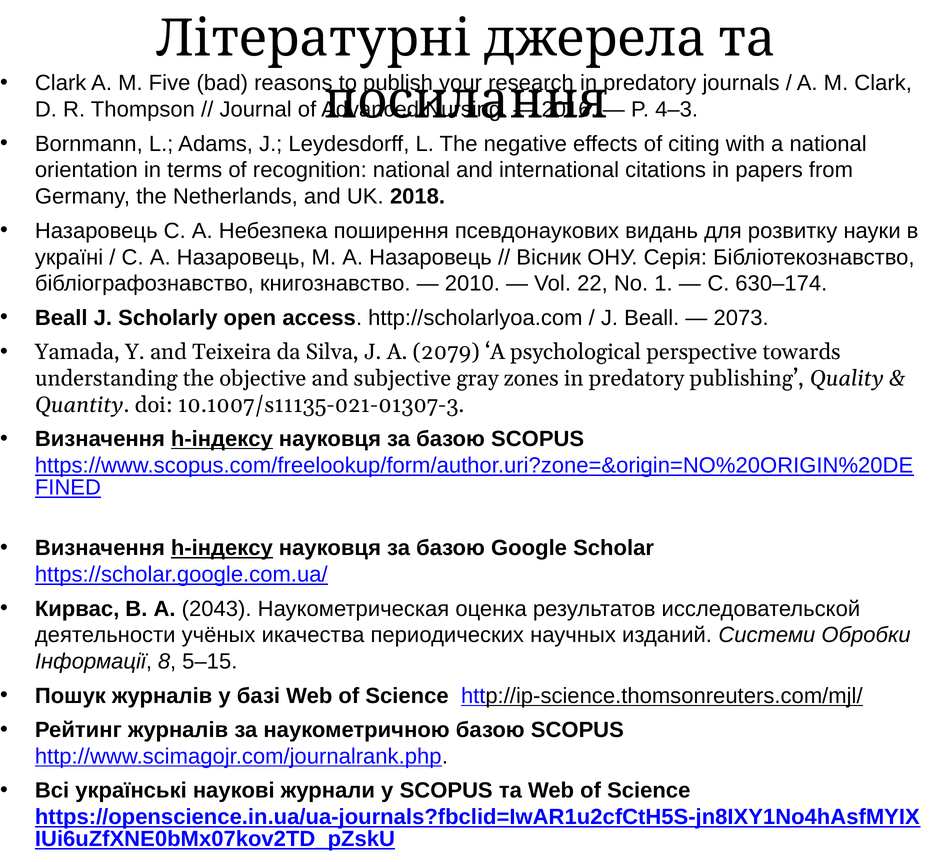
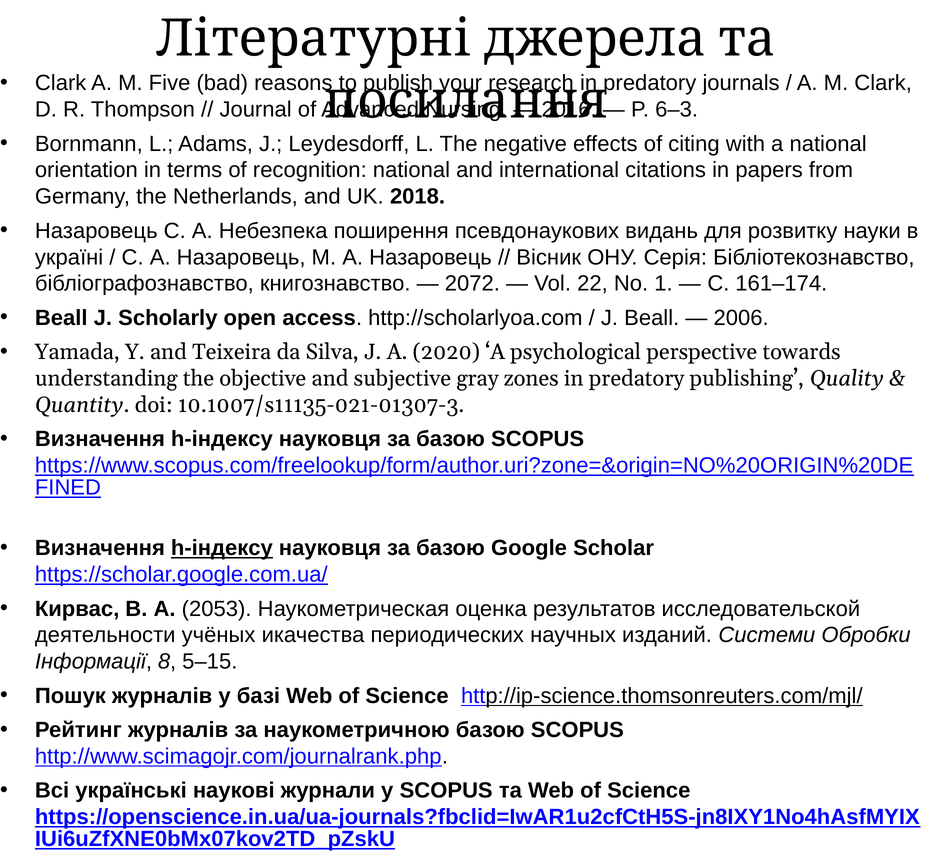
4–3: 4–3 -> 6–3 (677, 110)
2010: 2010 -> 2072 (472, 284)
630–174: 630–174 -> 161–174 (781, 284)
2073: 2073 -> 2006 (741, 318)
2079: 2079 -> 2020 (446, 352)
h-індексу underline: present -> none (222, 439)
2043: 2043 -> 2053 (217, 609)
